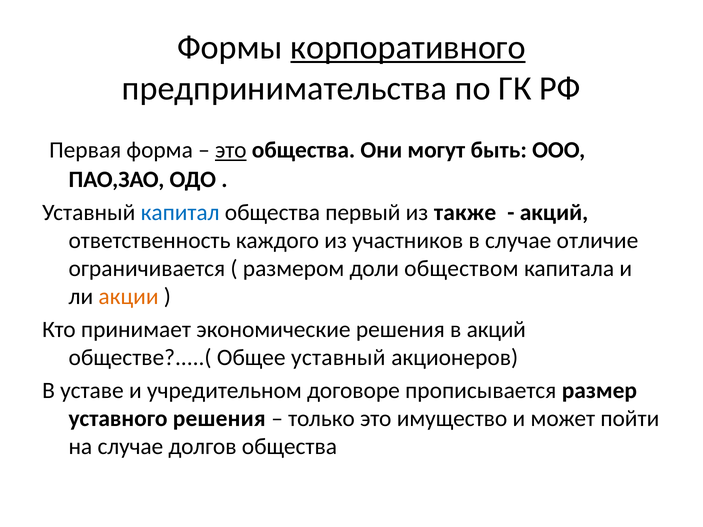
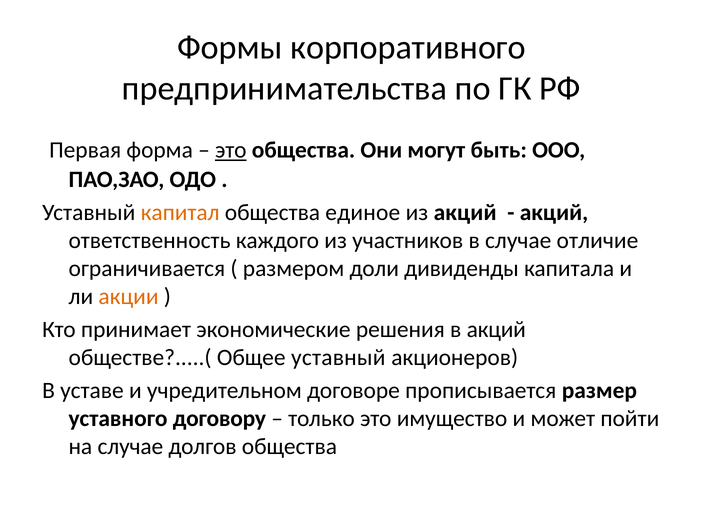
корпоративного underline: present -> none (408, 48)
капитал colour: blue -> orange (180, 213)
первый: первый -> единое (363, 213)
из также: также -> акций (465, 213)
обществом: обществом -> дивиденды (462, 269)
уставного решения: решения -> договору (219, 419)
